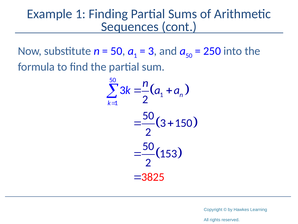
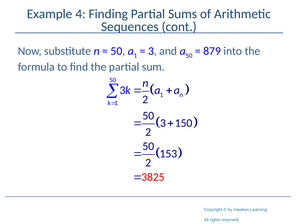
Example 1: 1 -> 4 (81, 14)
250: 250 -> 879 (212, 51)
